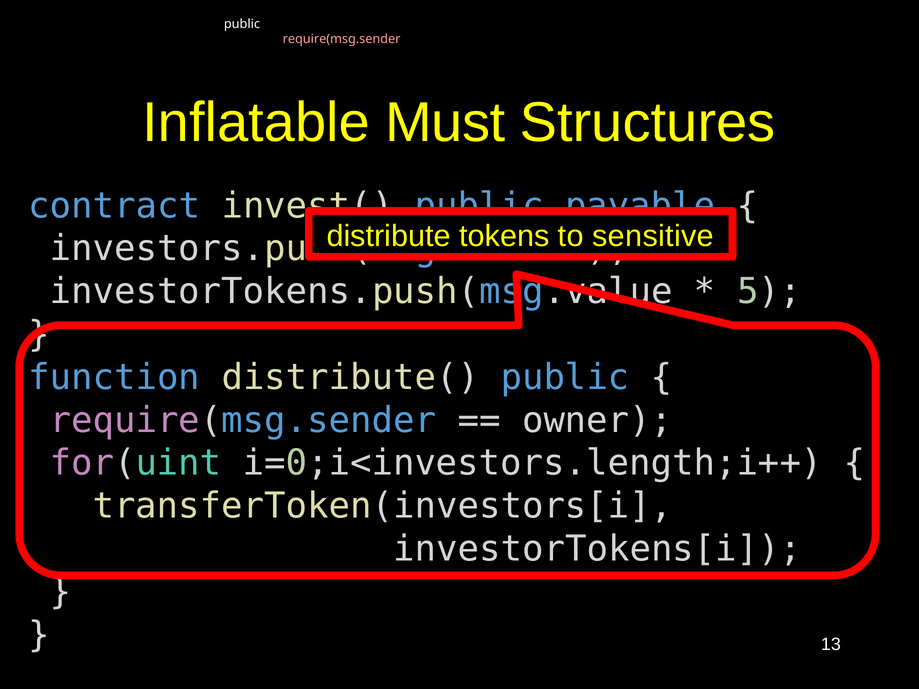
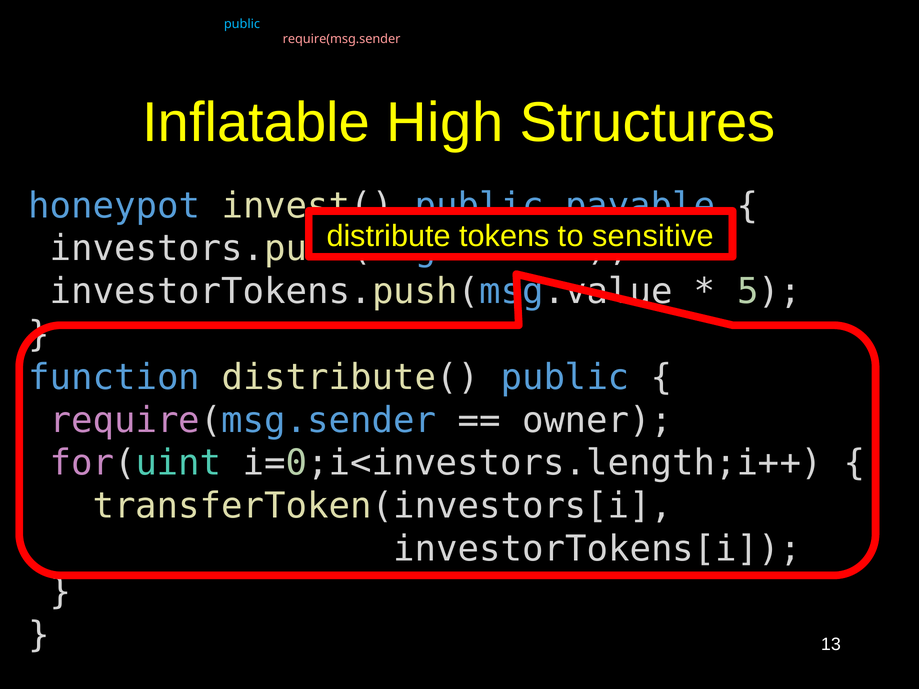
public colour: white -> light blue (242, 24)
Must: Must -> High (445, 123)
contract: contract -> honeypot (114, 206)
